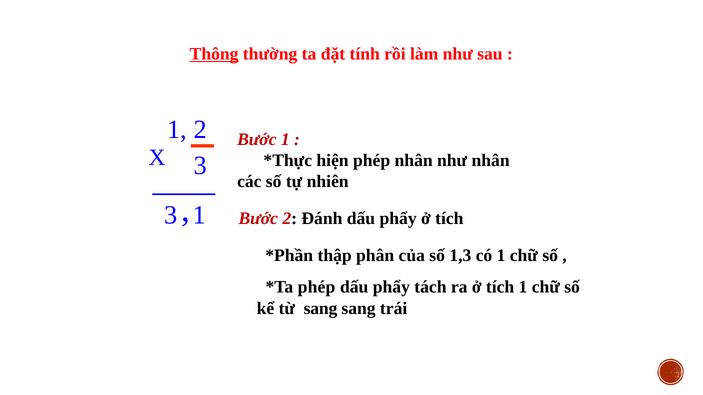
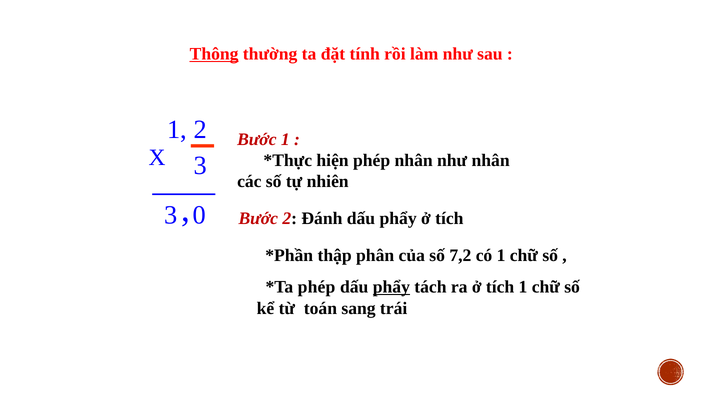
3 1: 1 -> 0 (199, 215)
1,3: 1,3 -> 7,2 (460, 256)
phẩy underline: none -> present (391, 287)
từ sang: sang -> toán (320, 309)
